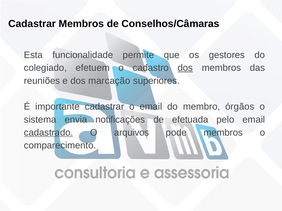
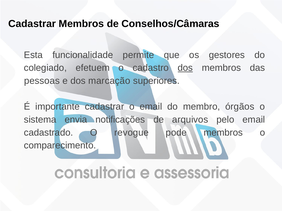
reuniões: reuniões -> pessoas (42, 81)
efetuada: efetuada -> arquivos (190, 120)
cadastrado underline: present -> none (49, 133)
arquivos: arquivos -> revogue (132, 133)
